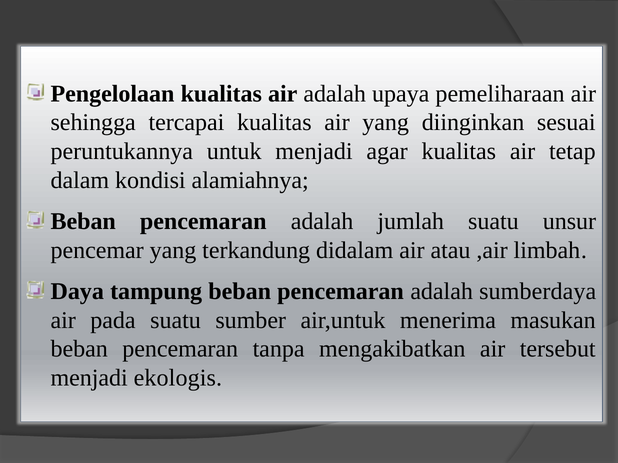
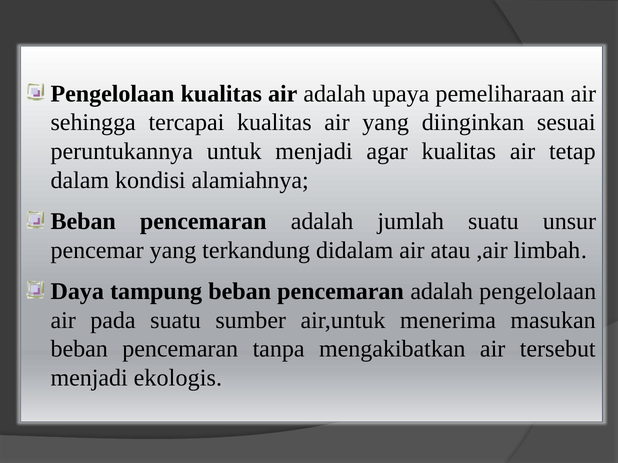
adalah sumberdaya: sumberdaya -> pengelolaan (538, 292)
